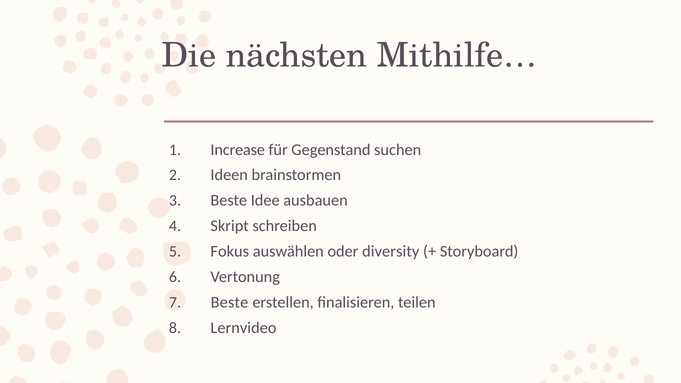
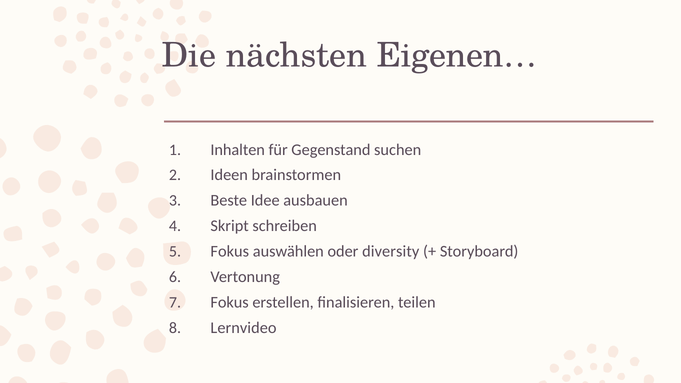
Mithilfe…: Mithilfe… -> Eigenen… (457, 55)
Increase: Increase -> Inhalten (238, 150)
Beste: Beste -> Fokus (230, 303)
